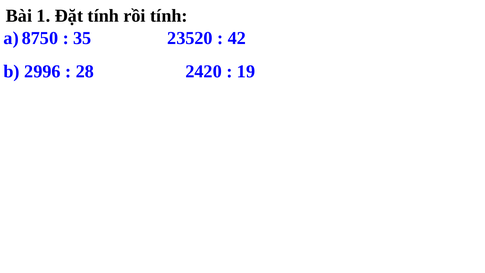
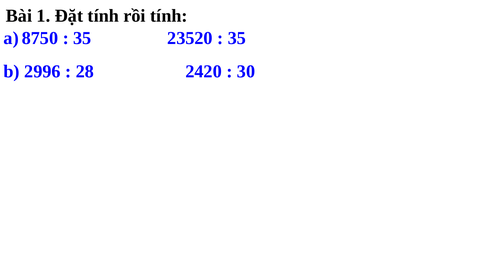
42: 42 -> 35 (237, 38)
19: 19 -> 30 (246, 71)
